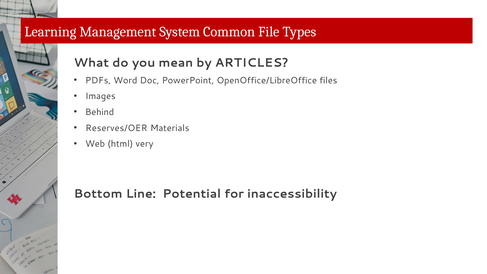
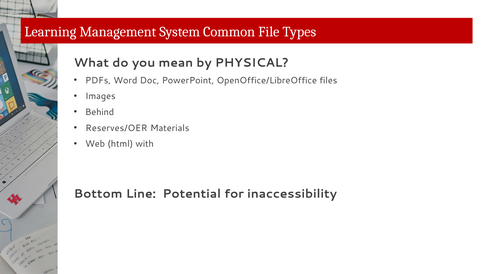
ARTICLES: ARTICLES -> PHYSICAL (252, 63)
very: very -> with (145, 144)
